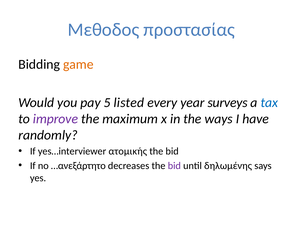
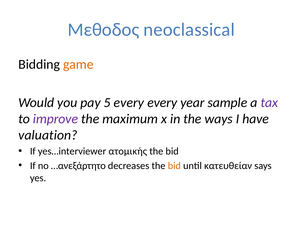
προστασίας: προστασίας -> neoclassical (189, 30)
5 listed: listed -> every (129, 103)
surveys: surveys -> sample (228, 103)
tax colour: blue -> purple (269, 103)
randomly: randomly -> valuation (48, 135)
bid colour: purple -> orange (174, 166)
δηλωμένης: δηλωμένης -> κατευθείαν (228, 166)
